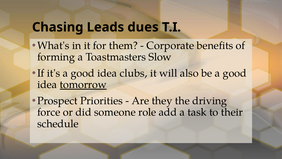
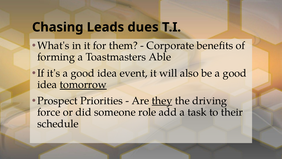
Slow: Slow -> Able (160, 57)
clubs: clubs -> event (134, 73)
they underline: none -> present (162, 101)
